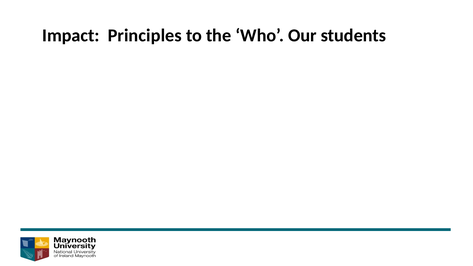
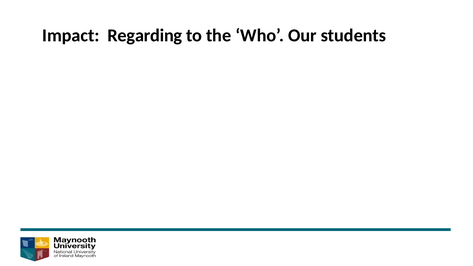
Principles: Principles -> Regarding (145, 36)
